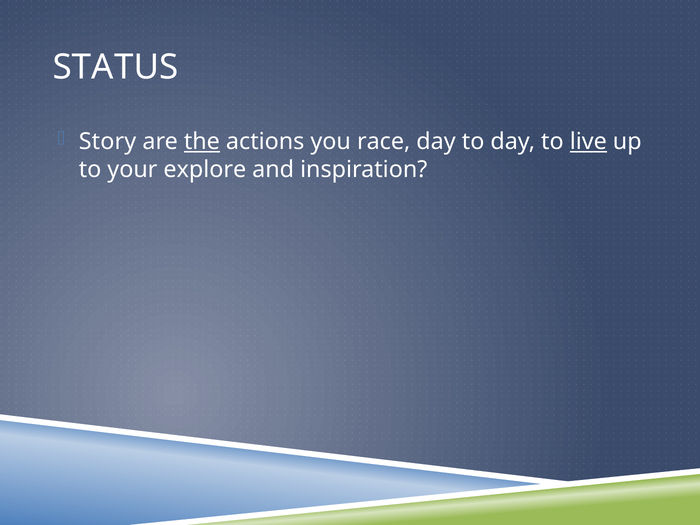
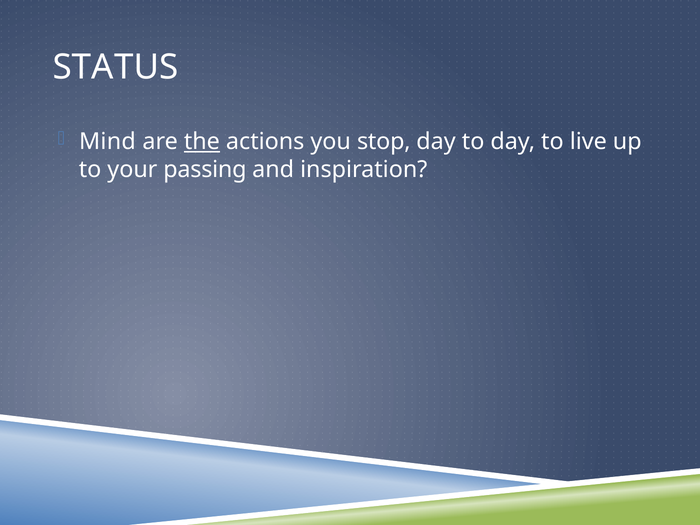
Story: Story -> Mind (107, 142)
race: race -> stop (384, 142)
live underline: present -> none (588, 142)
explore: explore -> passing (205, 170)
